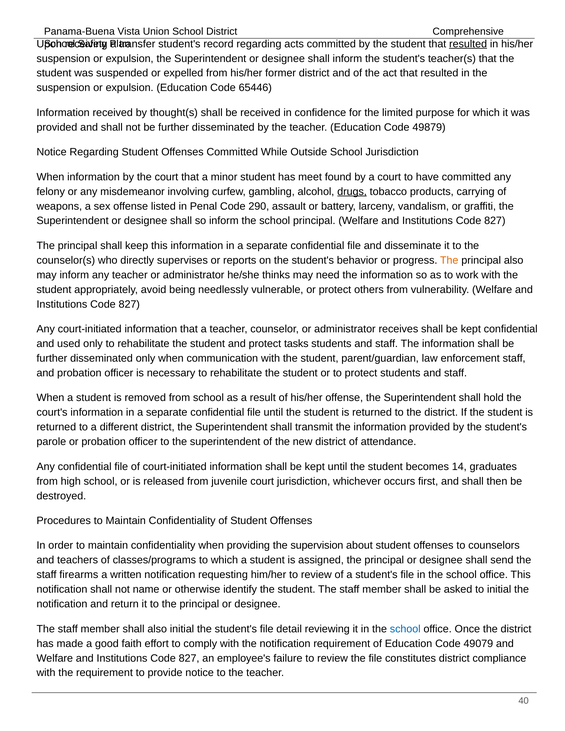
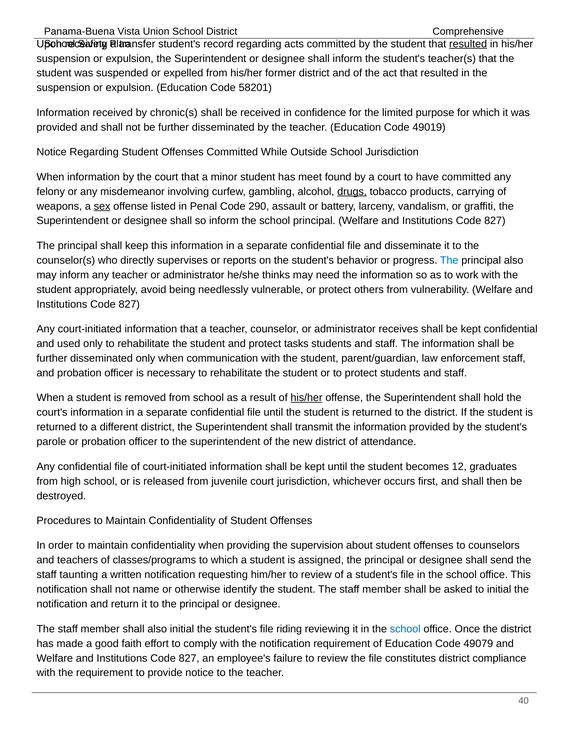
65446: 65446 -> 58201 (255, 88)
thought(s: thought(s -> chronic(s (174, 113)
49879: 49879 -> 49019 (429, 127)
sex underline: none -> present (102, 206)
The colour: orange -> blue (449, 260)
his/her underline: none -> present (307, 398)
14: 14 -> 12 (459, 467)
firearms: firearms -> taunting (79, 575)
detail: detail -> riding (289, 629)
